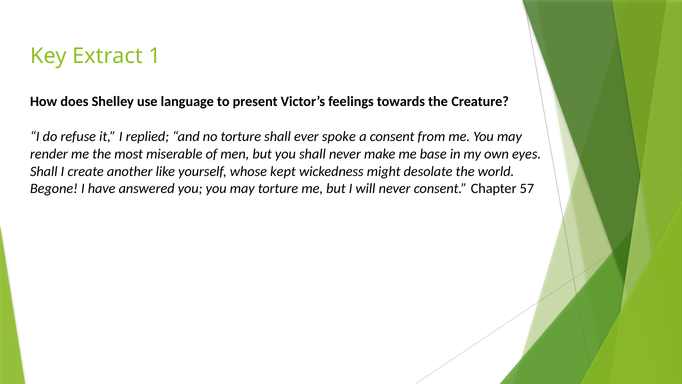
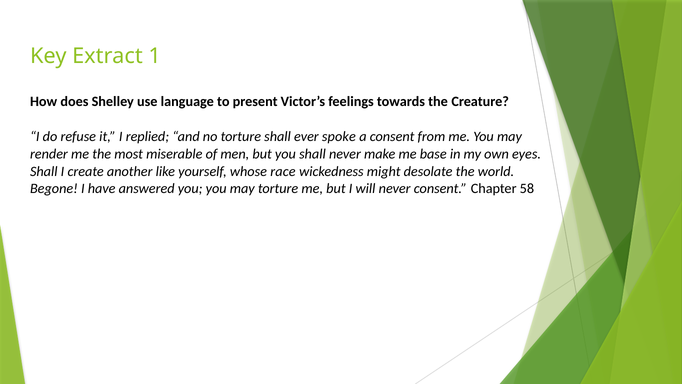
kept: kept -> race (283, 171)
57: 57 -> 58 (527, 189)
